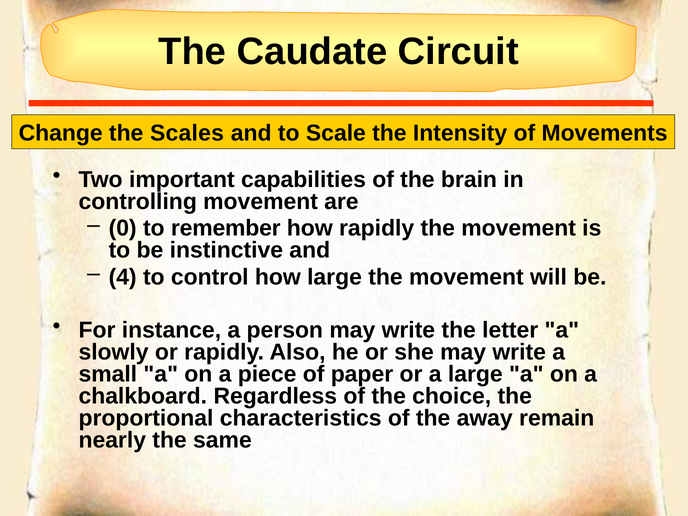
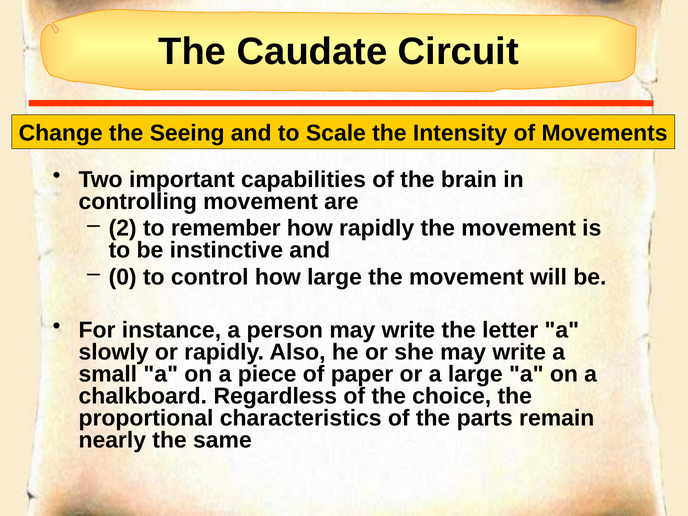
Scales: Scales -> Seeing (187, 133)
0: 0 -> 2 (123, 228)
4: 4 -> 0 (123, 277)
away: away -> parts (485, 418)
